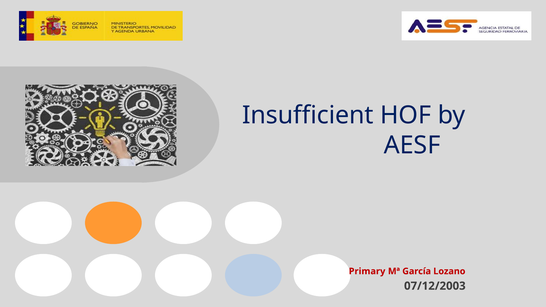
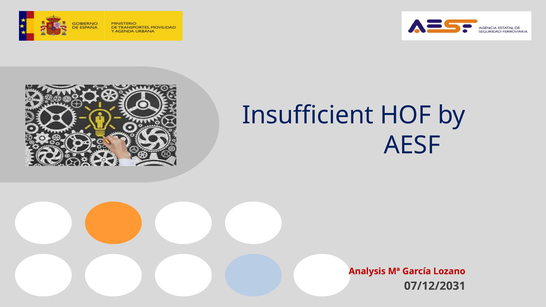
Primary: Primary -> Analysis (367, 271)
07/12/2003: 07/12/2003 -> 07/12/2031 (435, 286)
